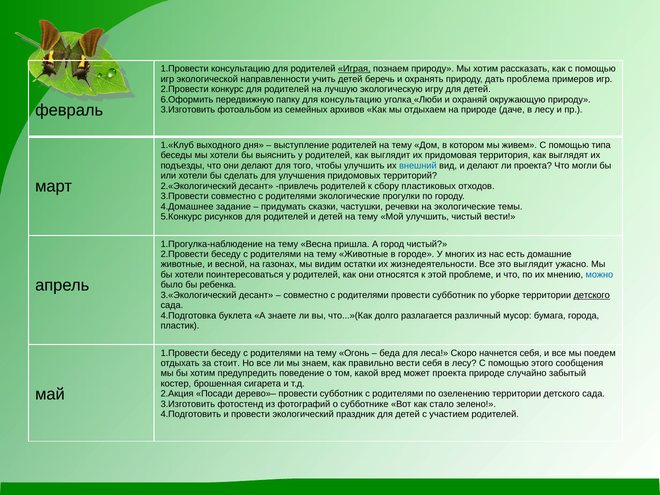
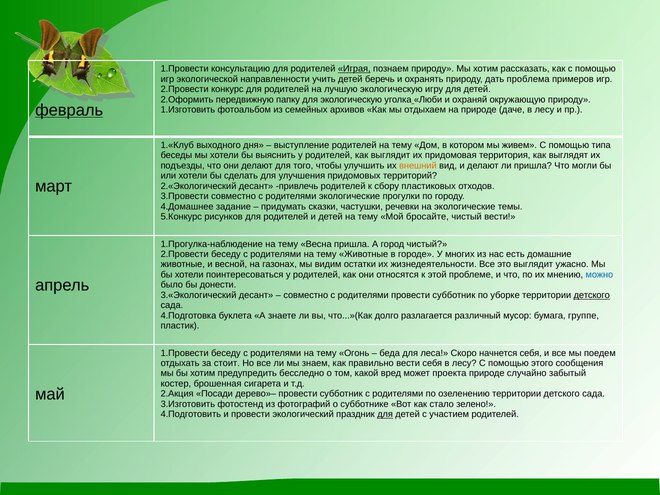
6.Оформить: 6.Оформить -> 2.Оформить (187, 100)
для консультацию: консультацию -> экологическую (351, 100)
февраль underline: none -> present (69, 110)
3.Изготовить: 3.Изготовить -> 1.Изготовить (188, 110)
внешний colour: blue -> orange (418, 166)
ли проекта: проекта -> пришла (533, 166)
Мой улучшить: улучшить -> бросайте (427, 217)
ребенка: ребенка -> донести (218, 285)
города: города -> группе (584, 316)
поведение: поведение -> бесследно (302, 373)
для underline: none -> present (385, 414)
